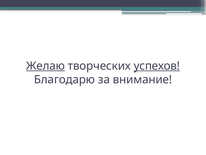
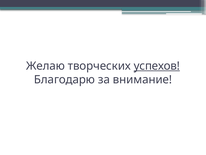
Желаю underline: present -> none (45, 66)
